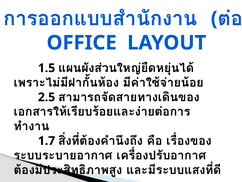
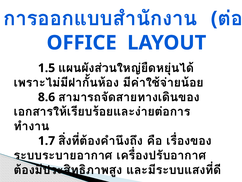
2.5: 2.5 -> 8.6 (47, 97)
